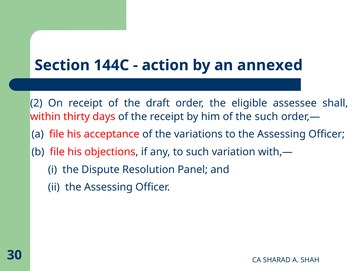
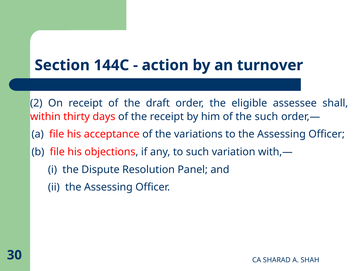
annexed: annexed -> turnover (270, 65)
